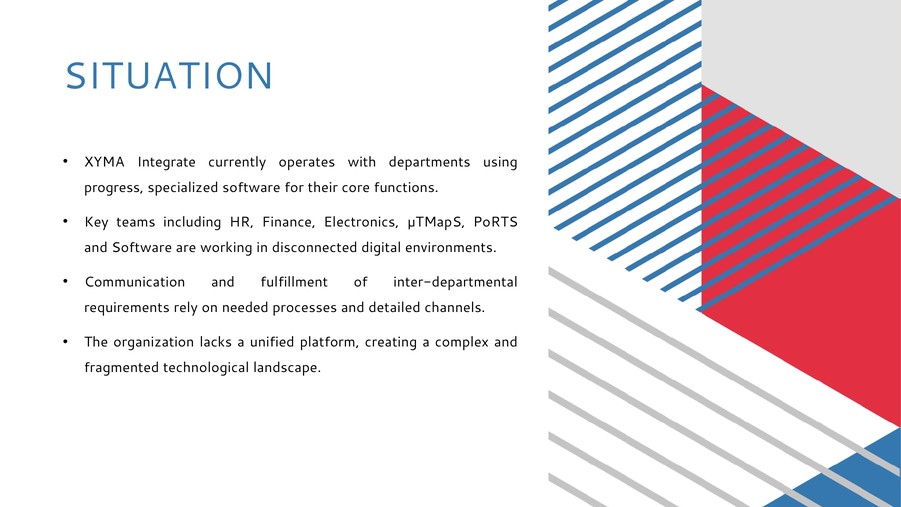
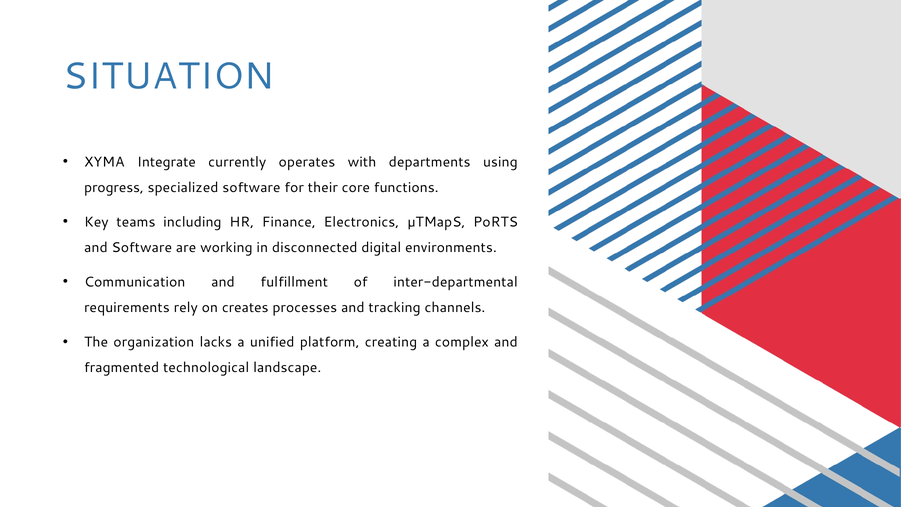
needed: needed -> creates (245, 307)
detailed: detailed -> tracking (395, 307)
